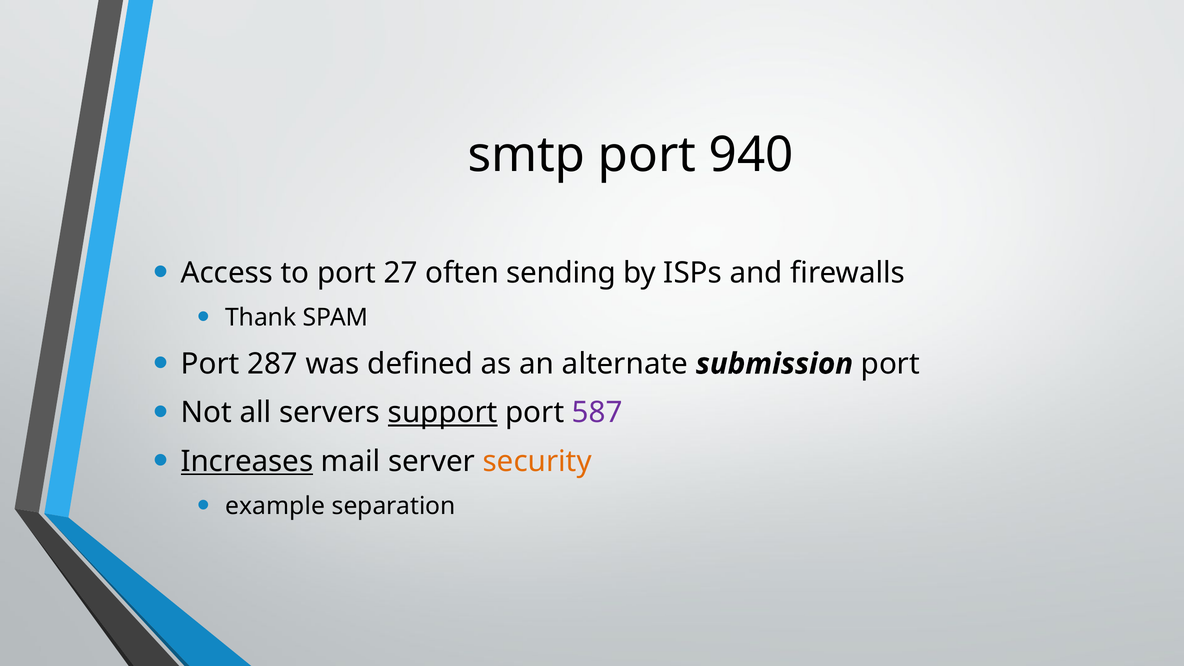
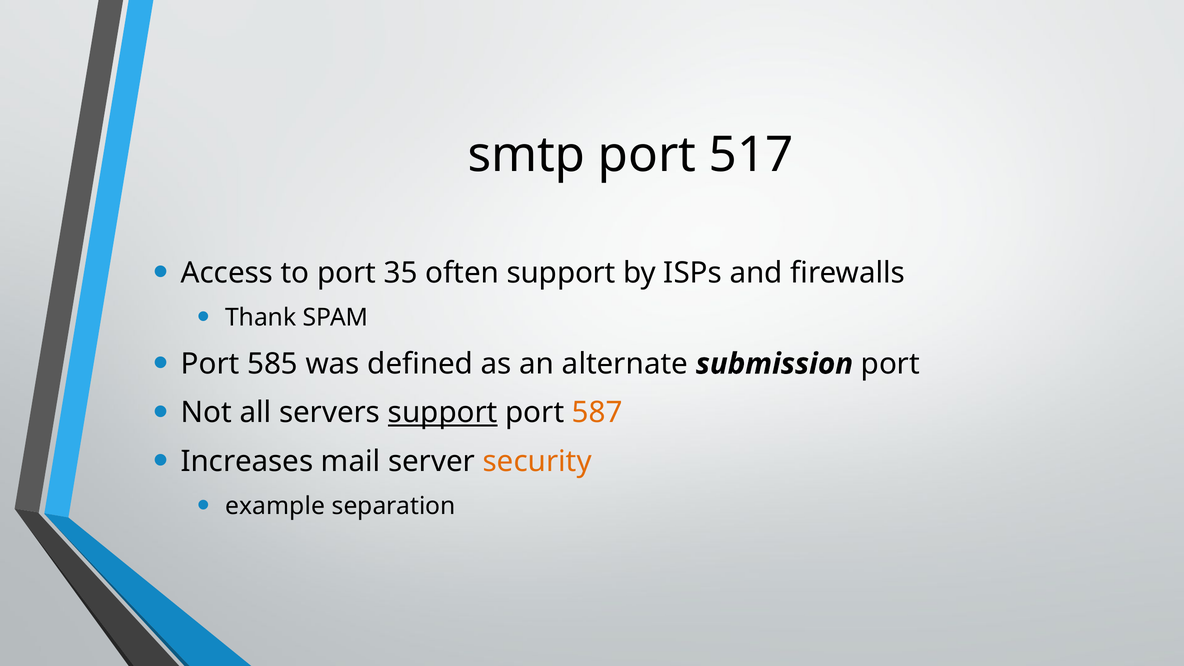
940: 940 -> 517 (751, 155)
27: 27 -> 35 (401, 273)
often sending: sending -> support (561, 273)
287: 287 -> 585 (273, 364)
587 colour: purple -> orange (597, 413)
Increases underline: present -> none (247, 462)
